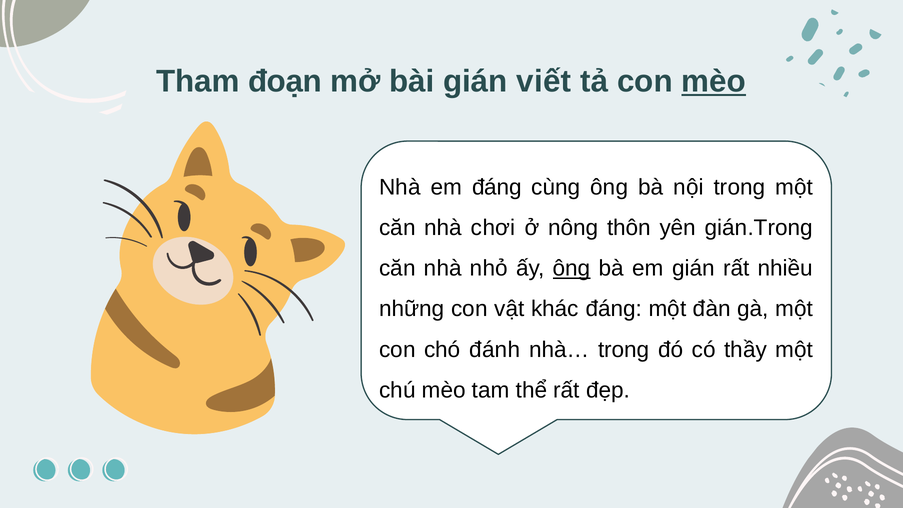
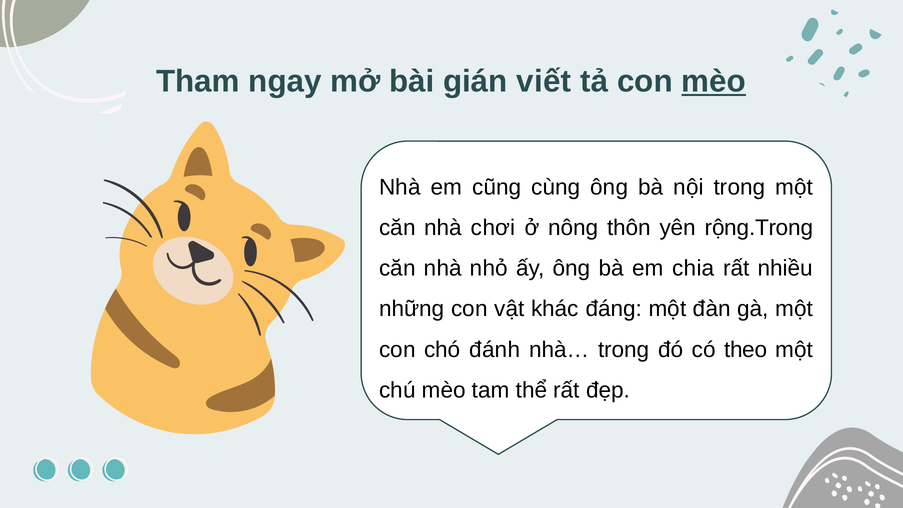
đoạn: đoạn -> ngay (285, 81)
em đáng: đáng -> cũng (497, 187)
gián.Trong: gián.Trong -> rộng.Trong (759, 228)
ông underline: present -> none (572, 268)
em gián: gián -> chia (693, 268)
thầy: thầy -> theo (746, 350)
